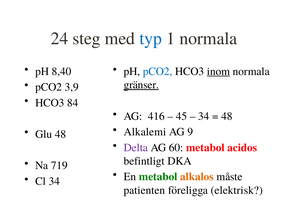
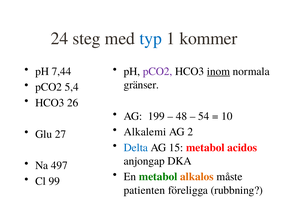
1 normala: normala -> kommer (208, 38)
8,40: 8,40 -> 7,44 (62, 71)
pCO2 colour: blue -> purple (158, 71)
gränser underline: present -> none (141, 85)
3,9: 3,9 -> 5,4 (72, 87)
84: 84 -> 26 (73, 103)
416: 416 -> 199 (156, 116)
45: 45 -> 48 (181, 116)
34: 34 -> 54 (204, 116)
48: 48 -> 10 (227, 116)
9: 9 -> 2 (190, 132)
Glu 48: 48 -> 27 (60, 134)
Delta colour: purple -> blue (136, 148)
60: 60 -> 15 (176, 148)
befintligt: befintligt -> anjongap (144, 161)
719: 719 -> 497 (59, 165)
Cl 34: 34 -> 99 (54, 181)
elektrisk: elektrisk -> rubbning (237, 190)
